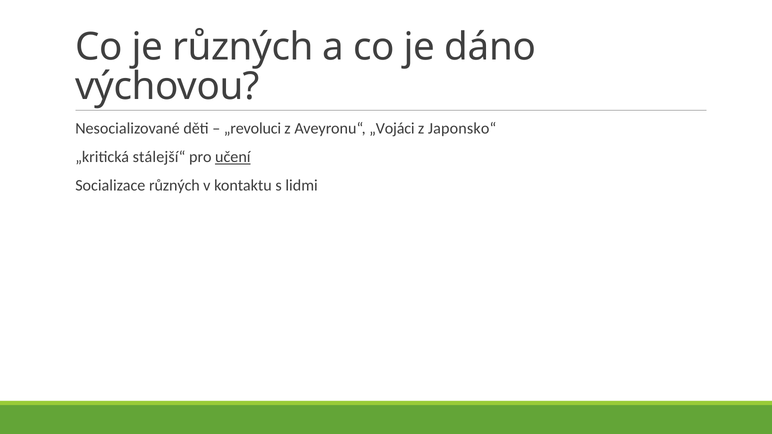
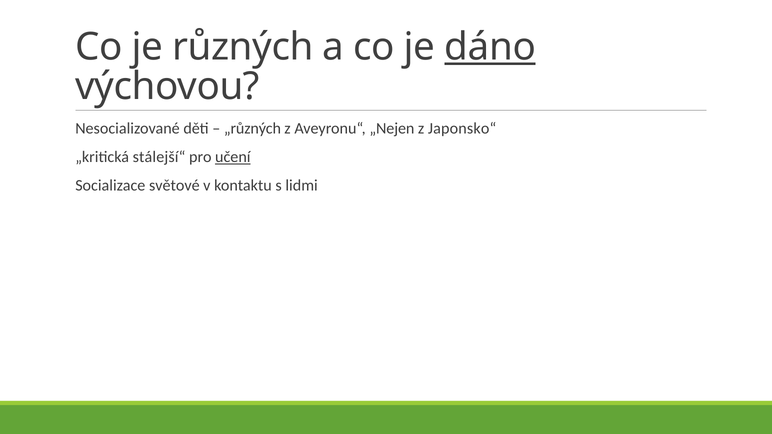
dáno underline: none -> present (490, 47)
„revoluci: „revoluci -> „různých (252, 128)
„Vojáci: „Vojáci -> „Nejen (392, 128)
Socializace různých: různých -> světové (174, 186)
